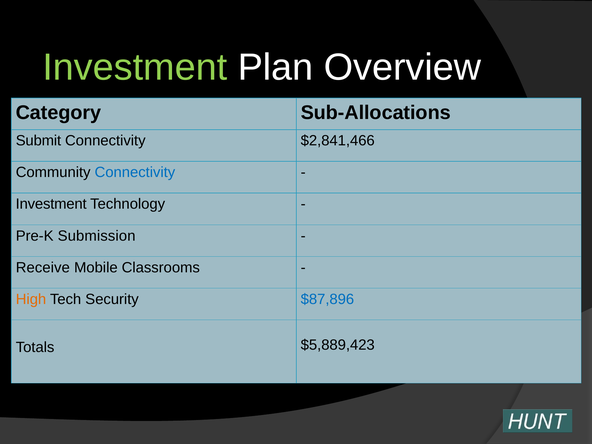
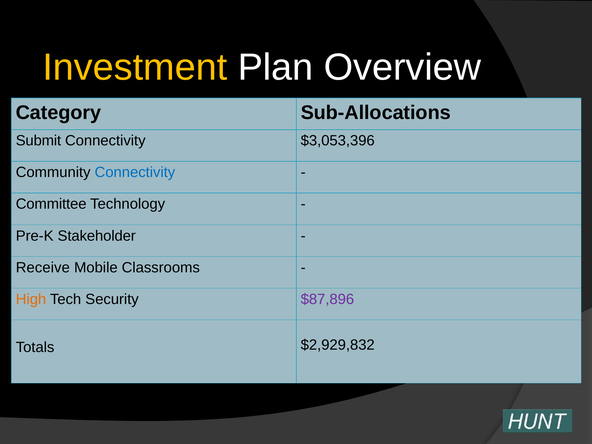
Investment colour: light green -> yellow (135, 67)
$2,841,466: $2,841,466 -> $3,053,396 (338, 141)
Investment: Investment -> Committee (51, 204)
Submission: Submission -> Stakeholder (97, 236)
$87,896 colour: blue -> purple (327, 299)
$5,889,423: $5,889,423 -> $2,929,832 (338, 345)
